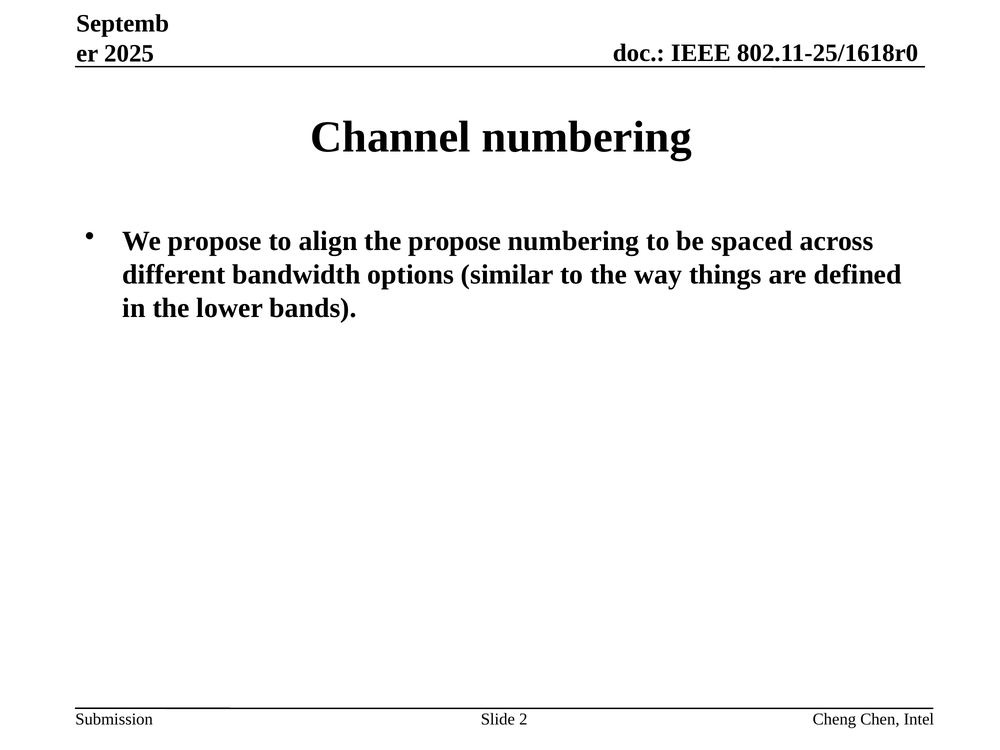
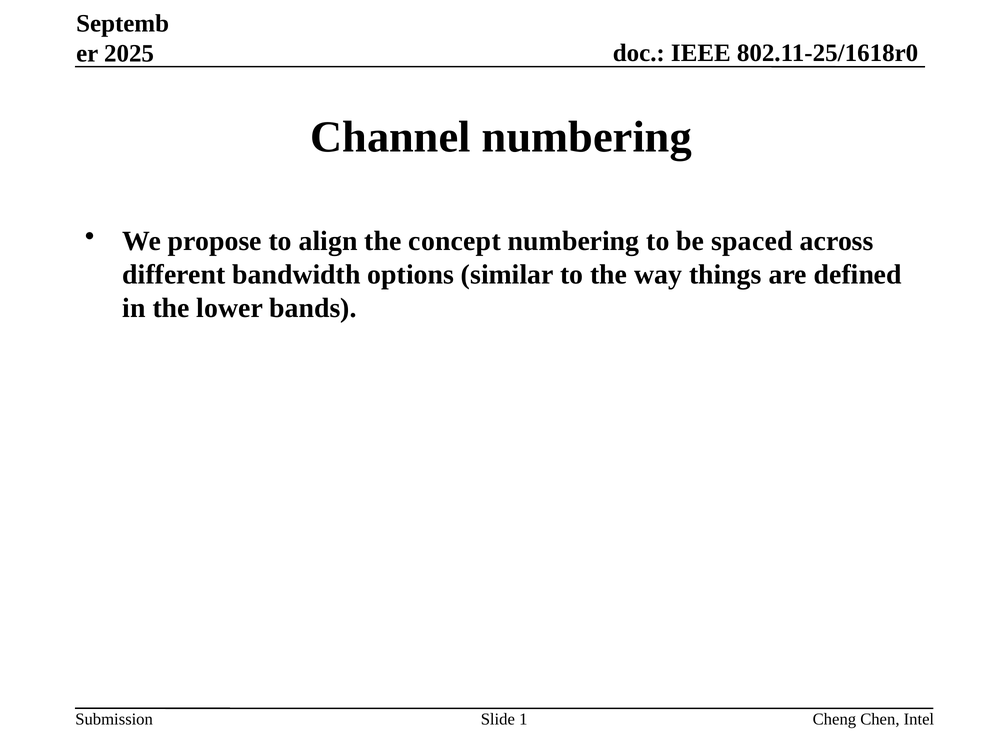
the propose: propose -> concept (455, 241)
2: 2 -> 1 (523, 719)
